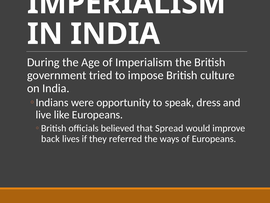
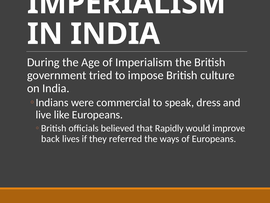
opportunity: opportunity -> commercial (123, 102)
Spread: Spread -> Rapidly (169, 128)
